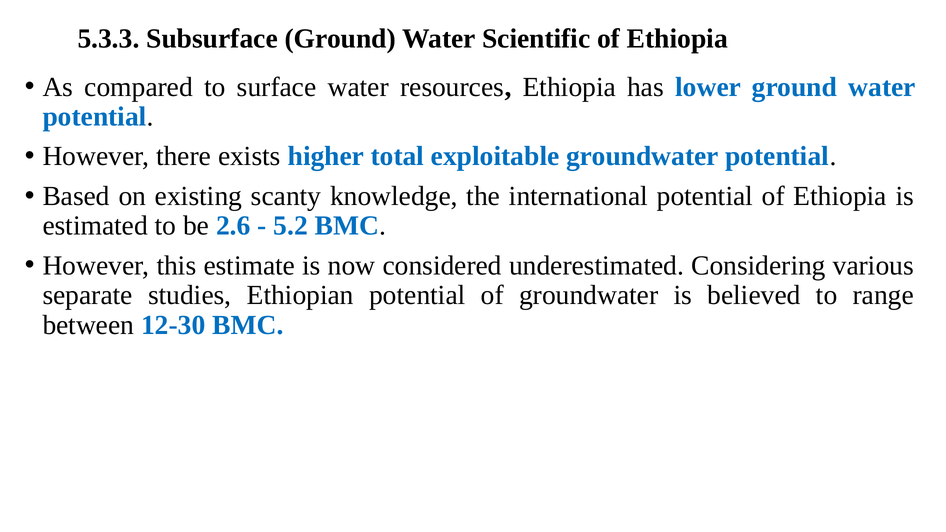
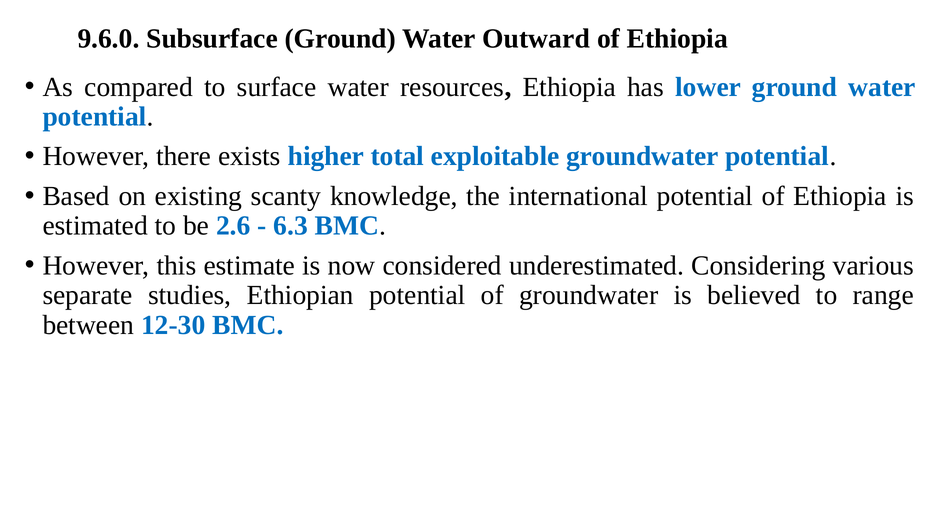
5.3.3: 5.3.3 -> 9.6.0 (109, 39)
Scientific: Scientific -> Outward (536, 39)
5.2: 5.2 -> 6.3 (291, 226)
